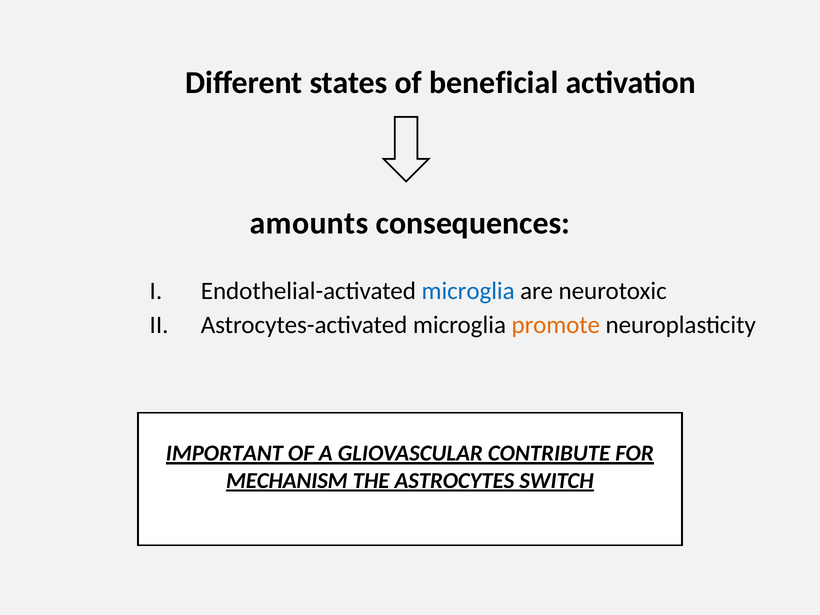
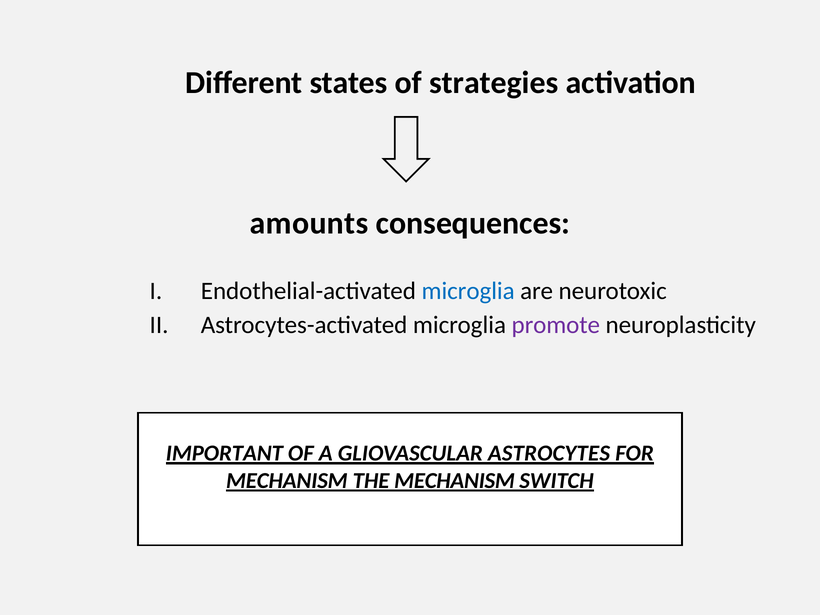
beneficial: beneficial -> strategies (494, 83)
promote colour: orange -> purple (556, 325)
CONTRIBUTE: CONTRIBUTE -> ASTROCYTES (549, 453)
THE ASTROCYTES: ASTROCYTES -> MECHANISM (455, 481)
